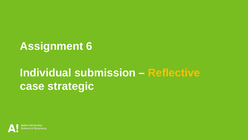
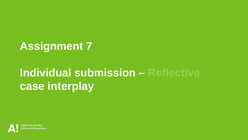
6: 6 -> 7 (89, 46)
Reflective colour: yellow -> light green (174, 73)
strategic: strategic -> interplay (71, 86)
